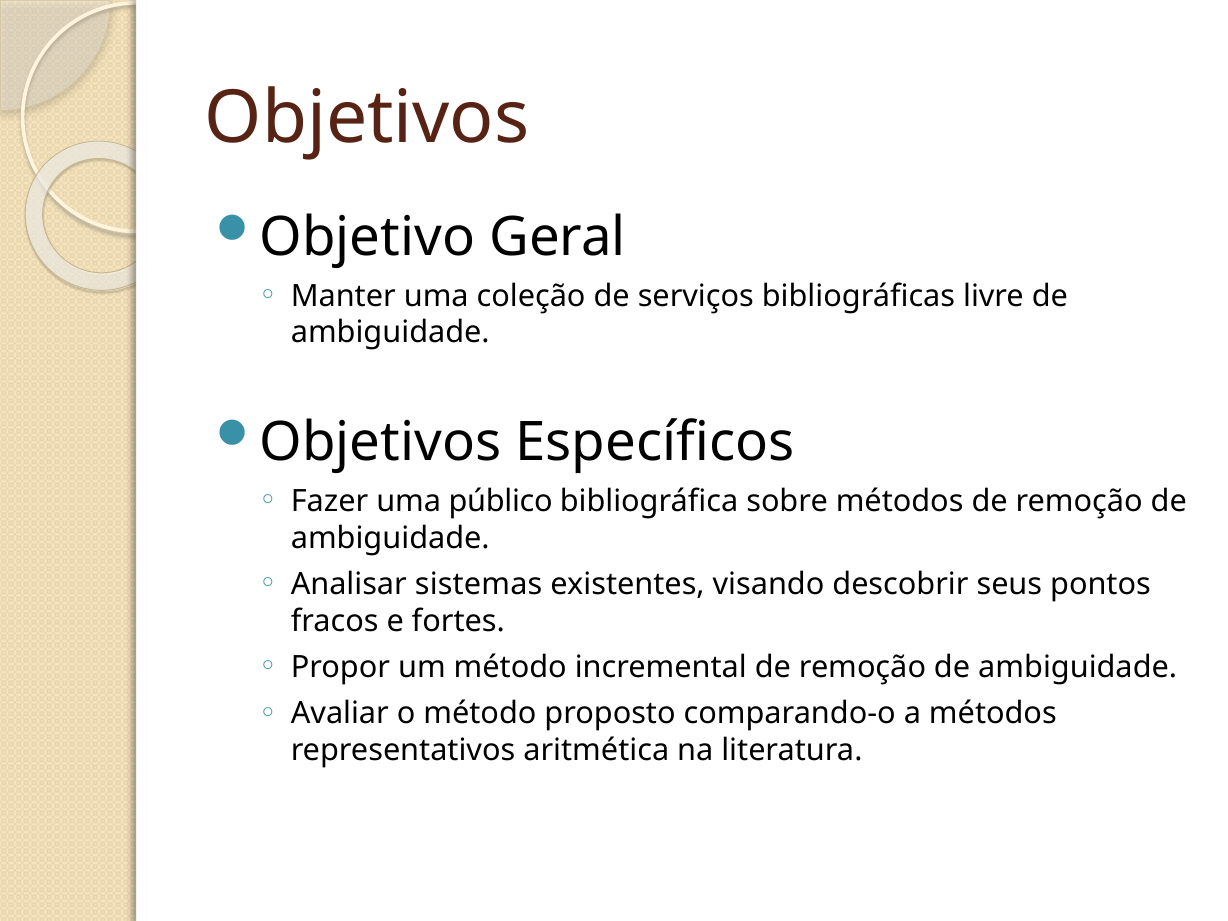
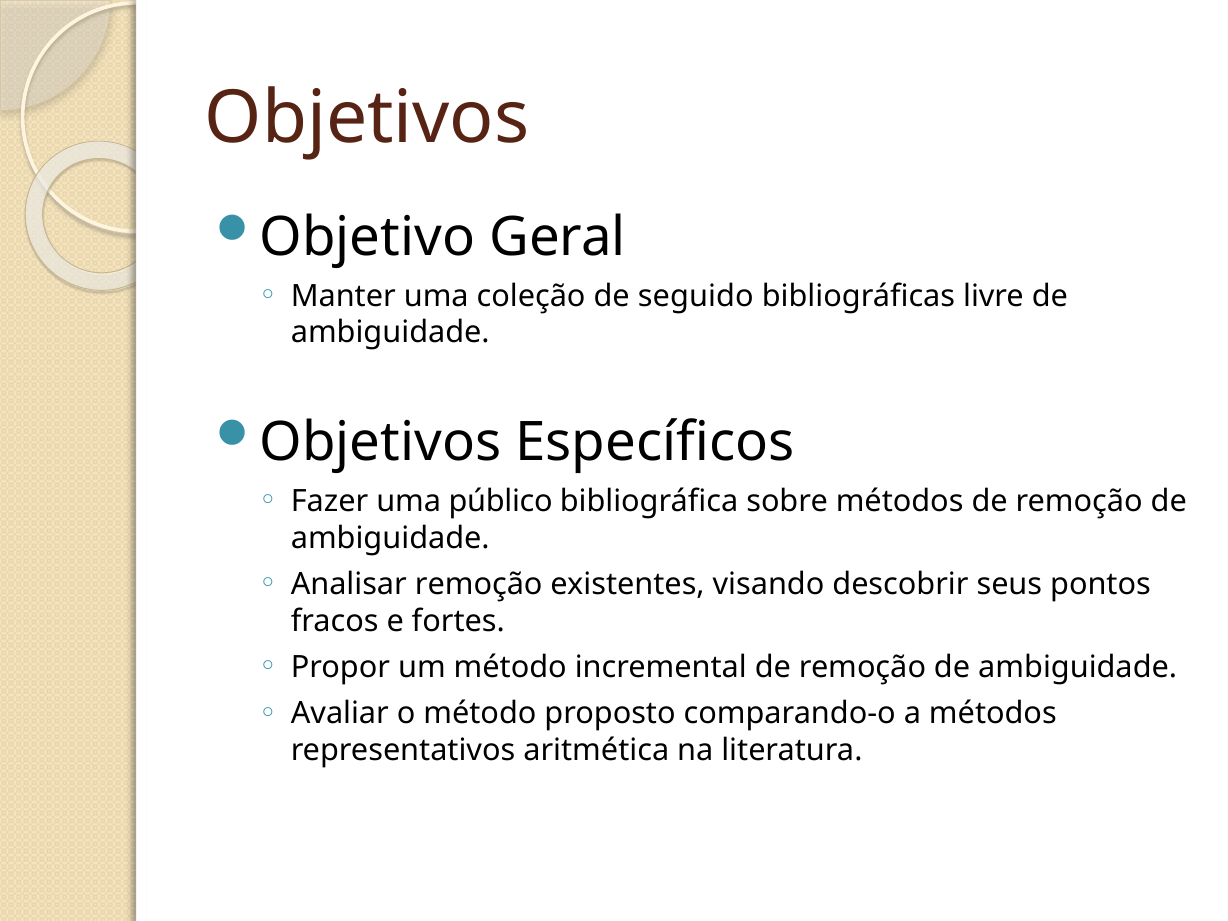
serviços: serviços -> seguido (696, 296)
Analisar sistemas: sistemas -> remoção (479, 584)
